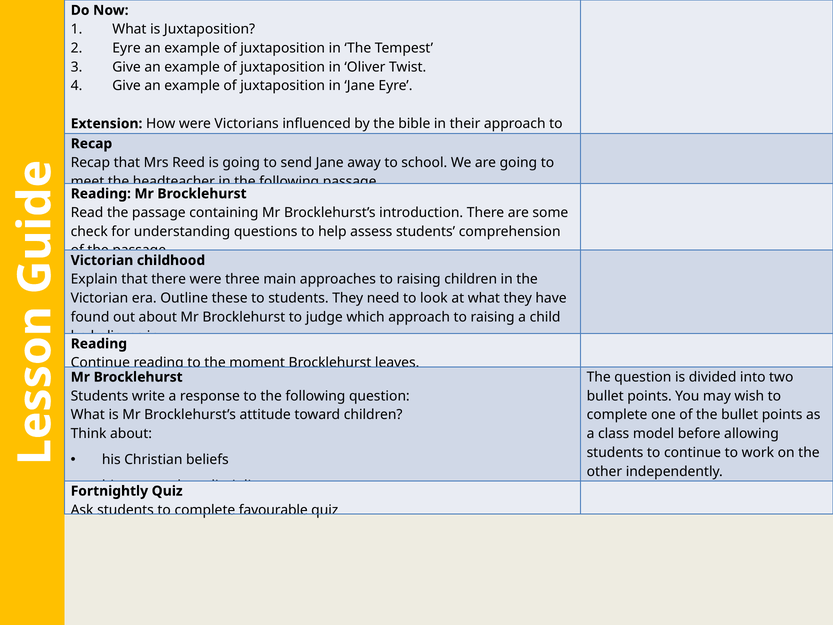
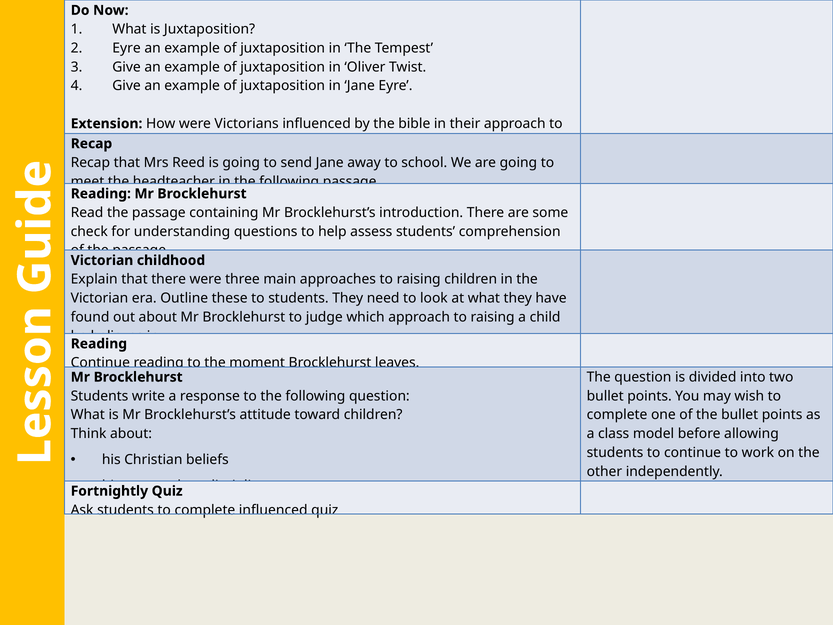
complete favourable: favourable -> influenced (273, 510)
